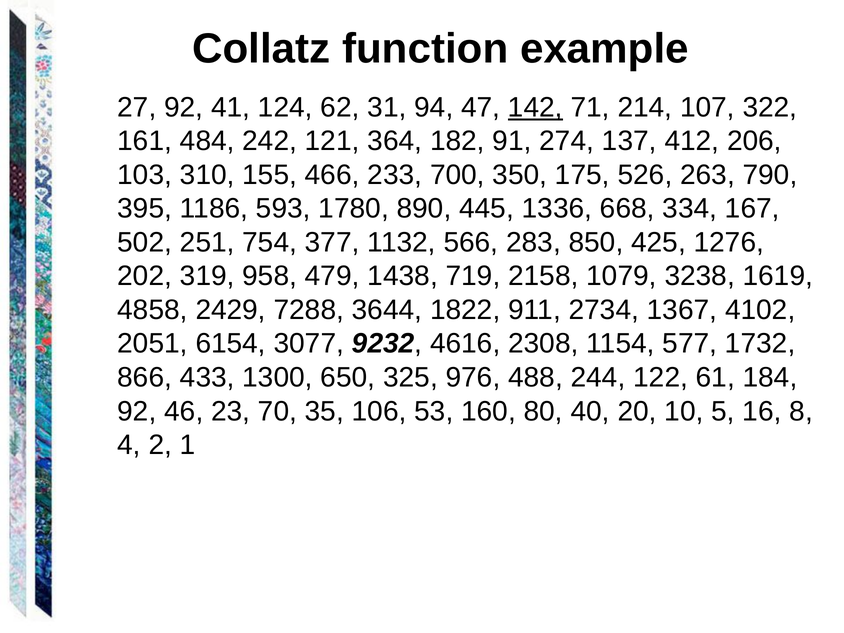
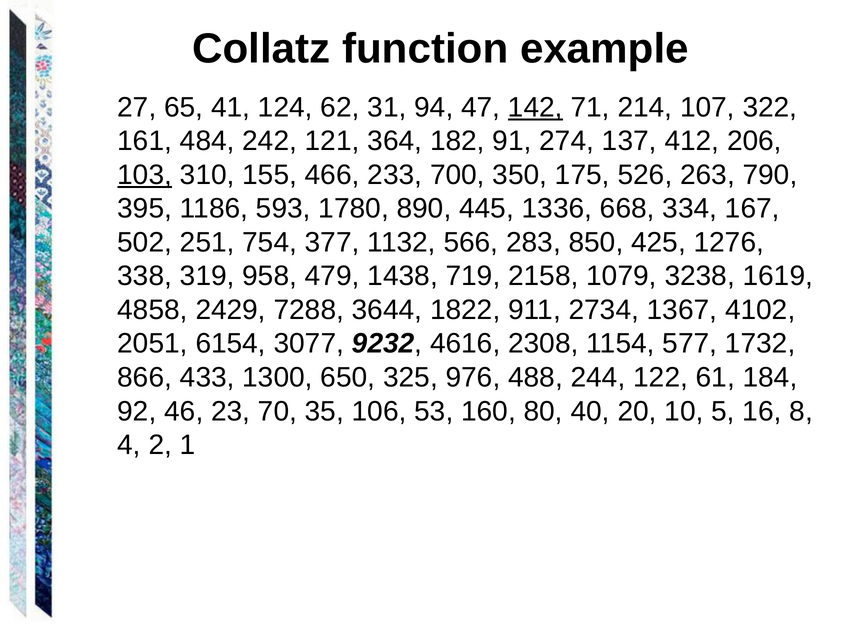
27 92: 92 -> 65 (184, 107)
103 underline: none -> present (145, 175)
202: 202 -> 338 (145, 276)
